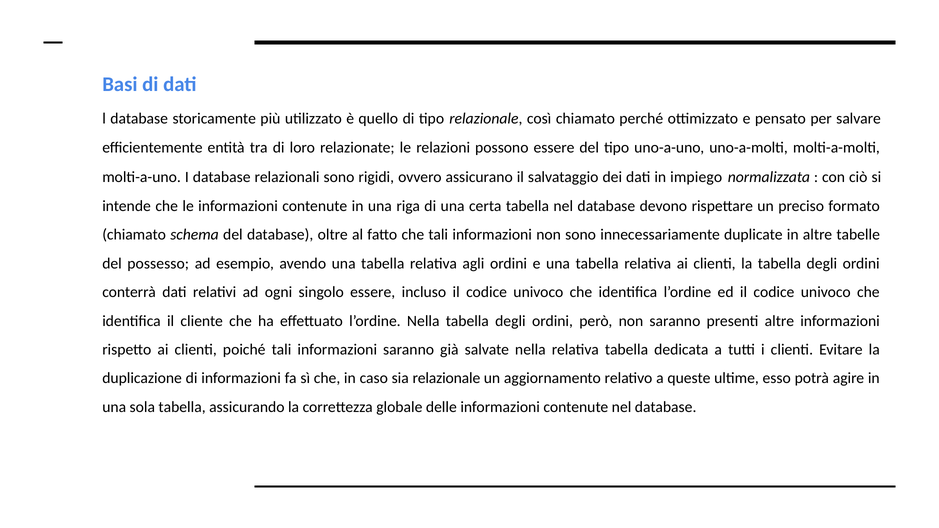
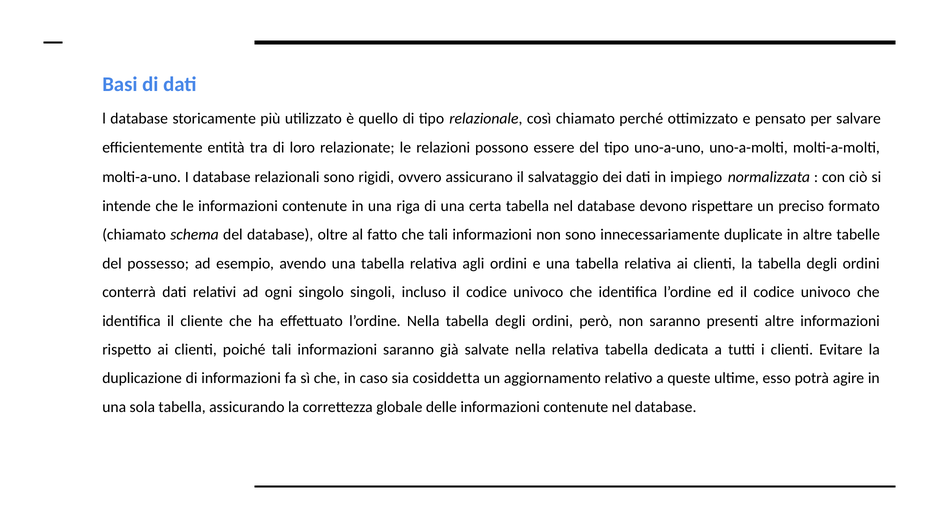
singolo essere: essere -> singoli (373, 292)
sia relazionale: relazionale -> cosiddetta (446, 378)
